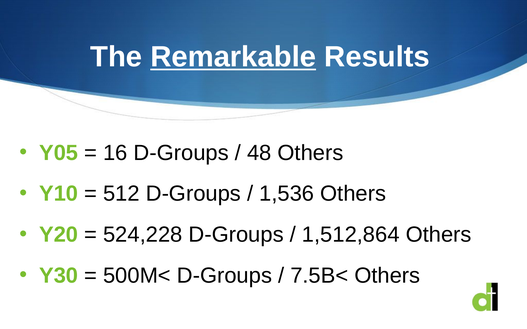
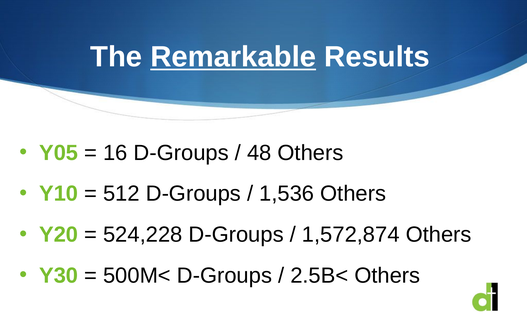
1,512,864: 1,512,864 -> 1,572,874 (351, 235)
7.5B<: 7.5B< -> 2.5B< (319, 276)
